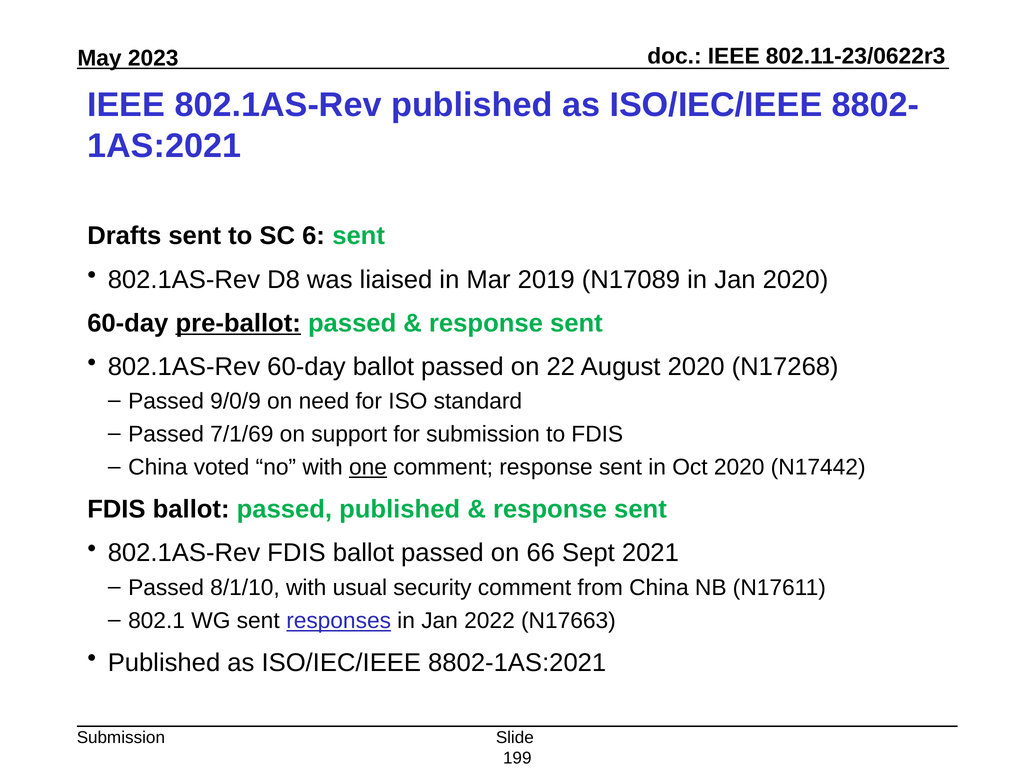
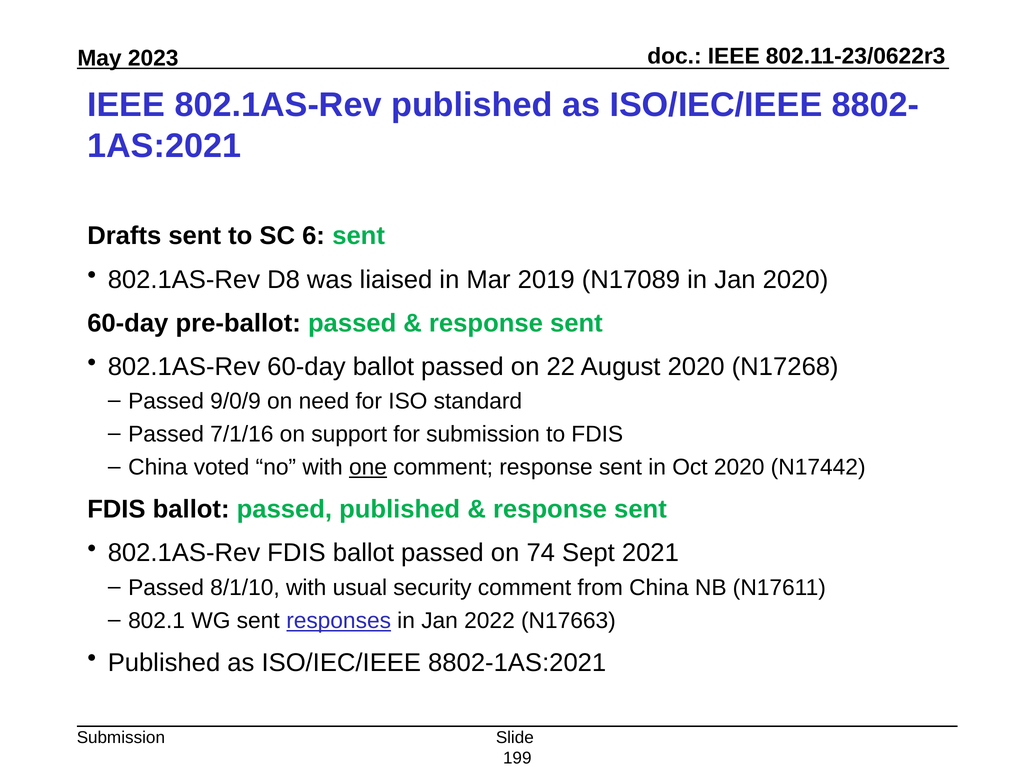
pre-ballot underline: present -> none (238, 323)
7/1/69: 7/1/69 -> 7/1/16 (242, 435)
66: 66 -> 74 (541, 553)
